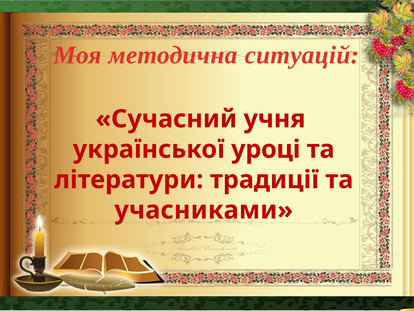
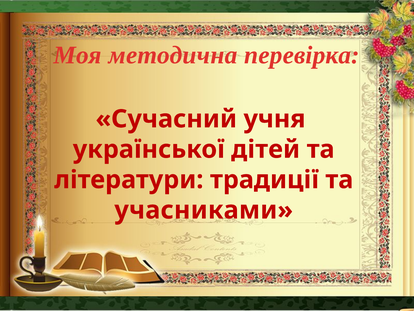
ситуацій: ситуацій -> перевірка (302, 55)
уроці: уроці -> дітей (266, 149)
